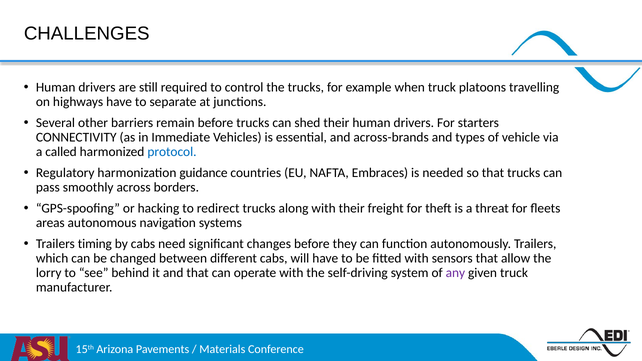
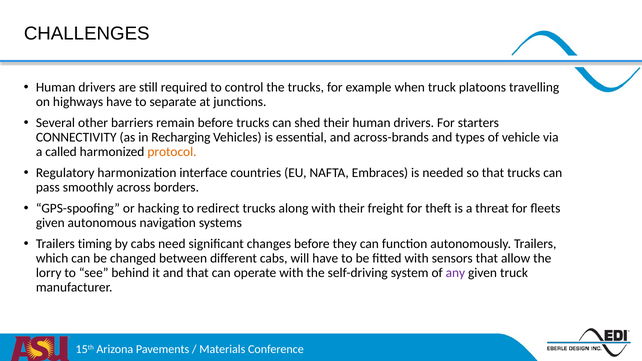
Immediate: Immediate -> Recharging (181, 137)
protocol colour: blue -> orange (172, 152)
guidance: guidance -> interface (203, 173)
areas: areas -> given (50, 223)
